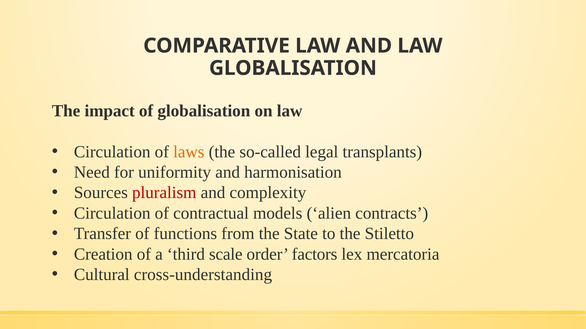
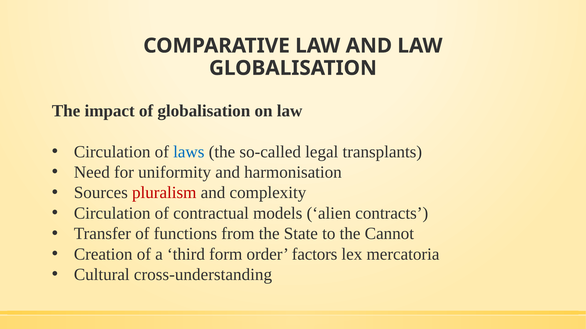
laws colour: orange -> blue (189, 152)
Stiletto: Stiletto -> Cannot (389, 234)
scale: scale -> form (226, 255)
